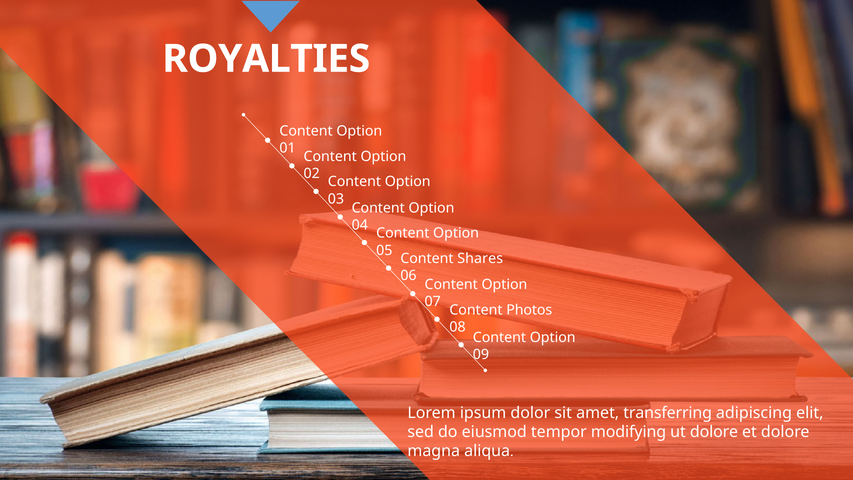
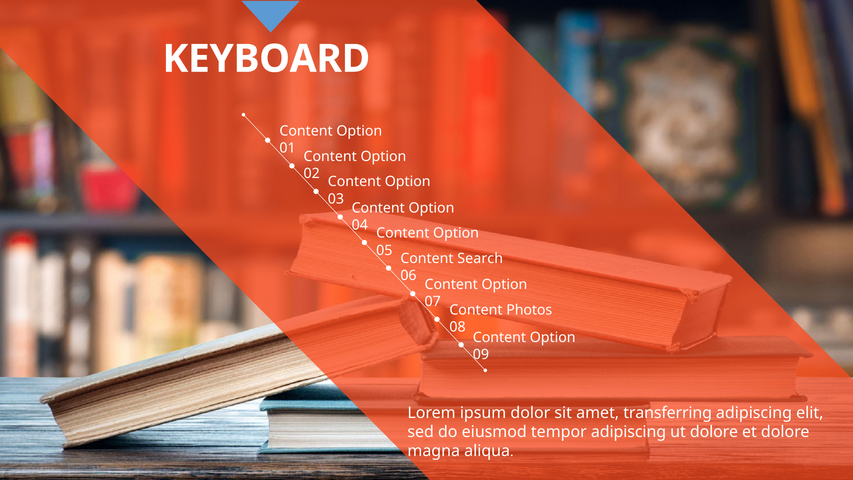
ROYALTIES: ROYALTIES -> KEYBOARD (266, 59)
Shares: Shares -> Search (480, 258)
tempor modifying: modifying -> adipiscing (629, 432)
